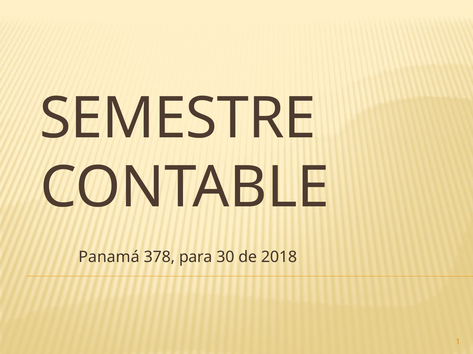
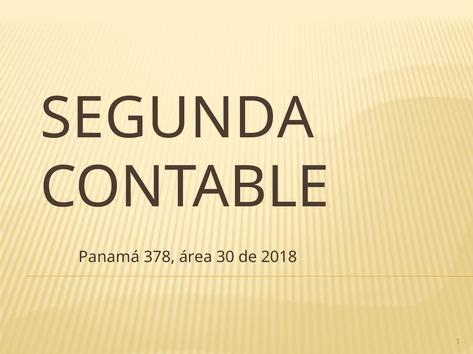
SEMESTRE: SEMESTRE -> SEGUNDA (177, 119)
para: para -> área (196, 258)
